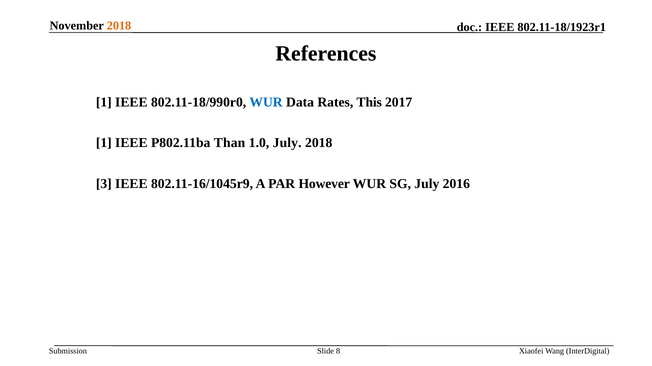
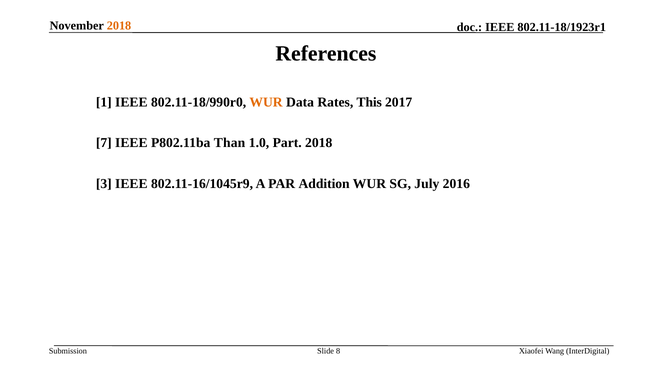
WUR colour: blue -> orange (266, 102)
1: 1 -> 7 (104, 143)
1.0 July: July -> Part (287, 143)
However: However -> Addition (324, 184)
